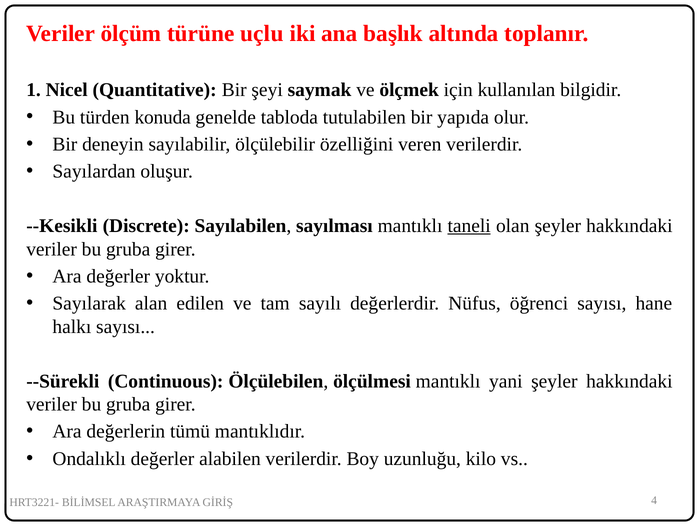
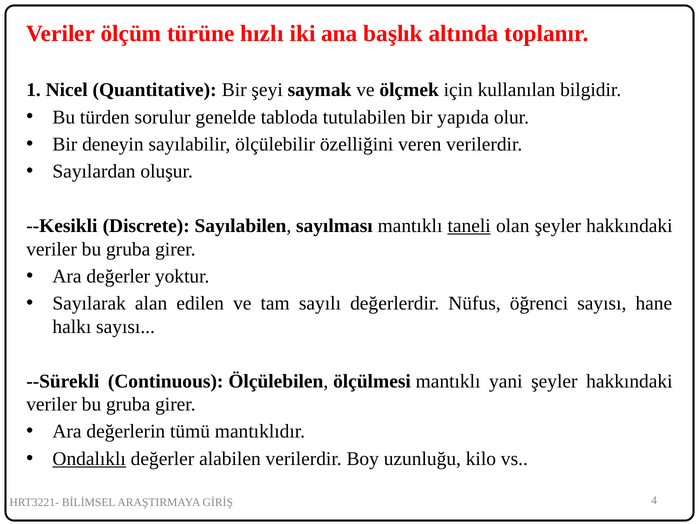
uçlu: uçlu -> hızlı (262, 34)
konuda: konuda -> sorulur (162, 117)
Ondalıklı underline: none -> present (89, 459)
